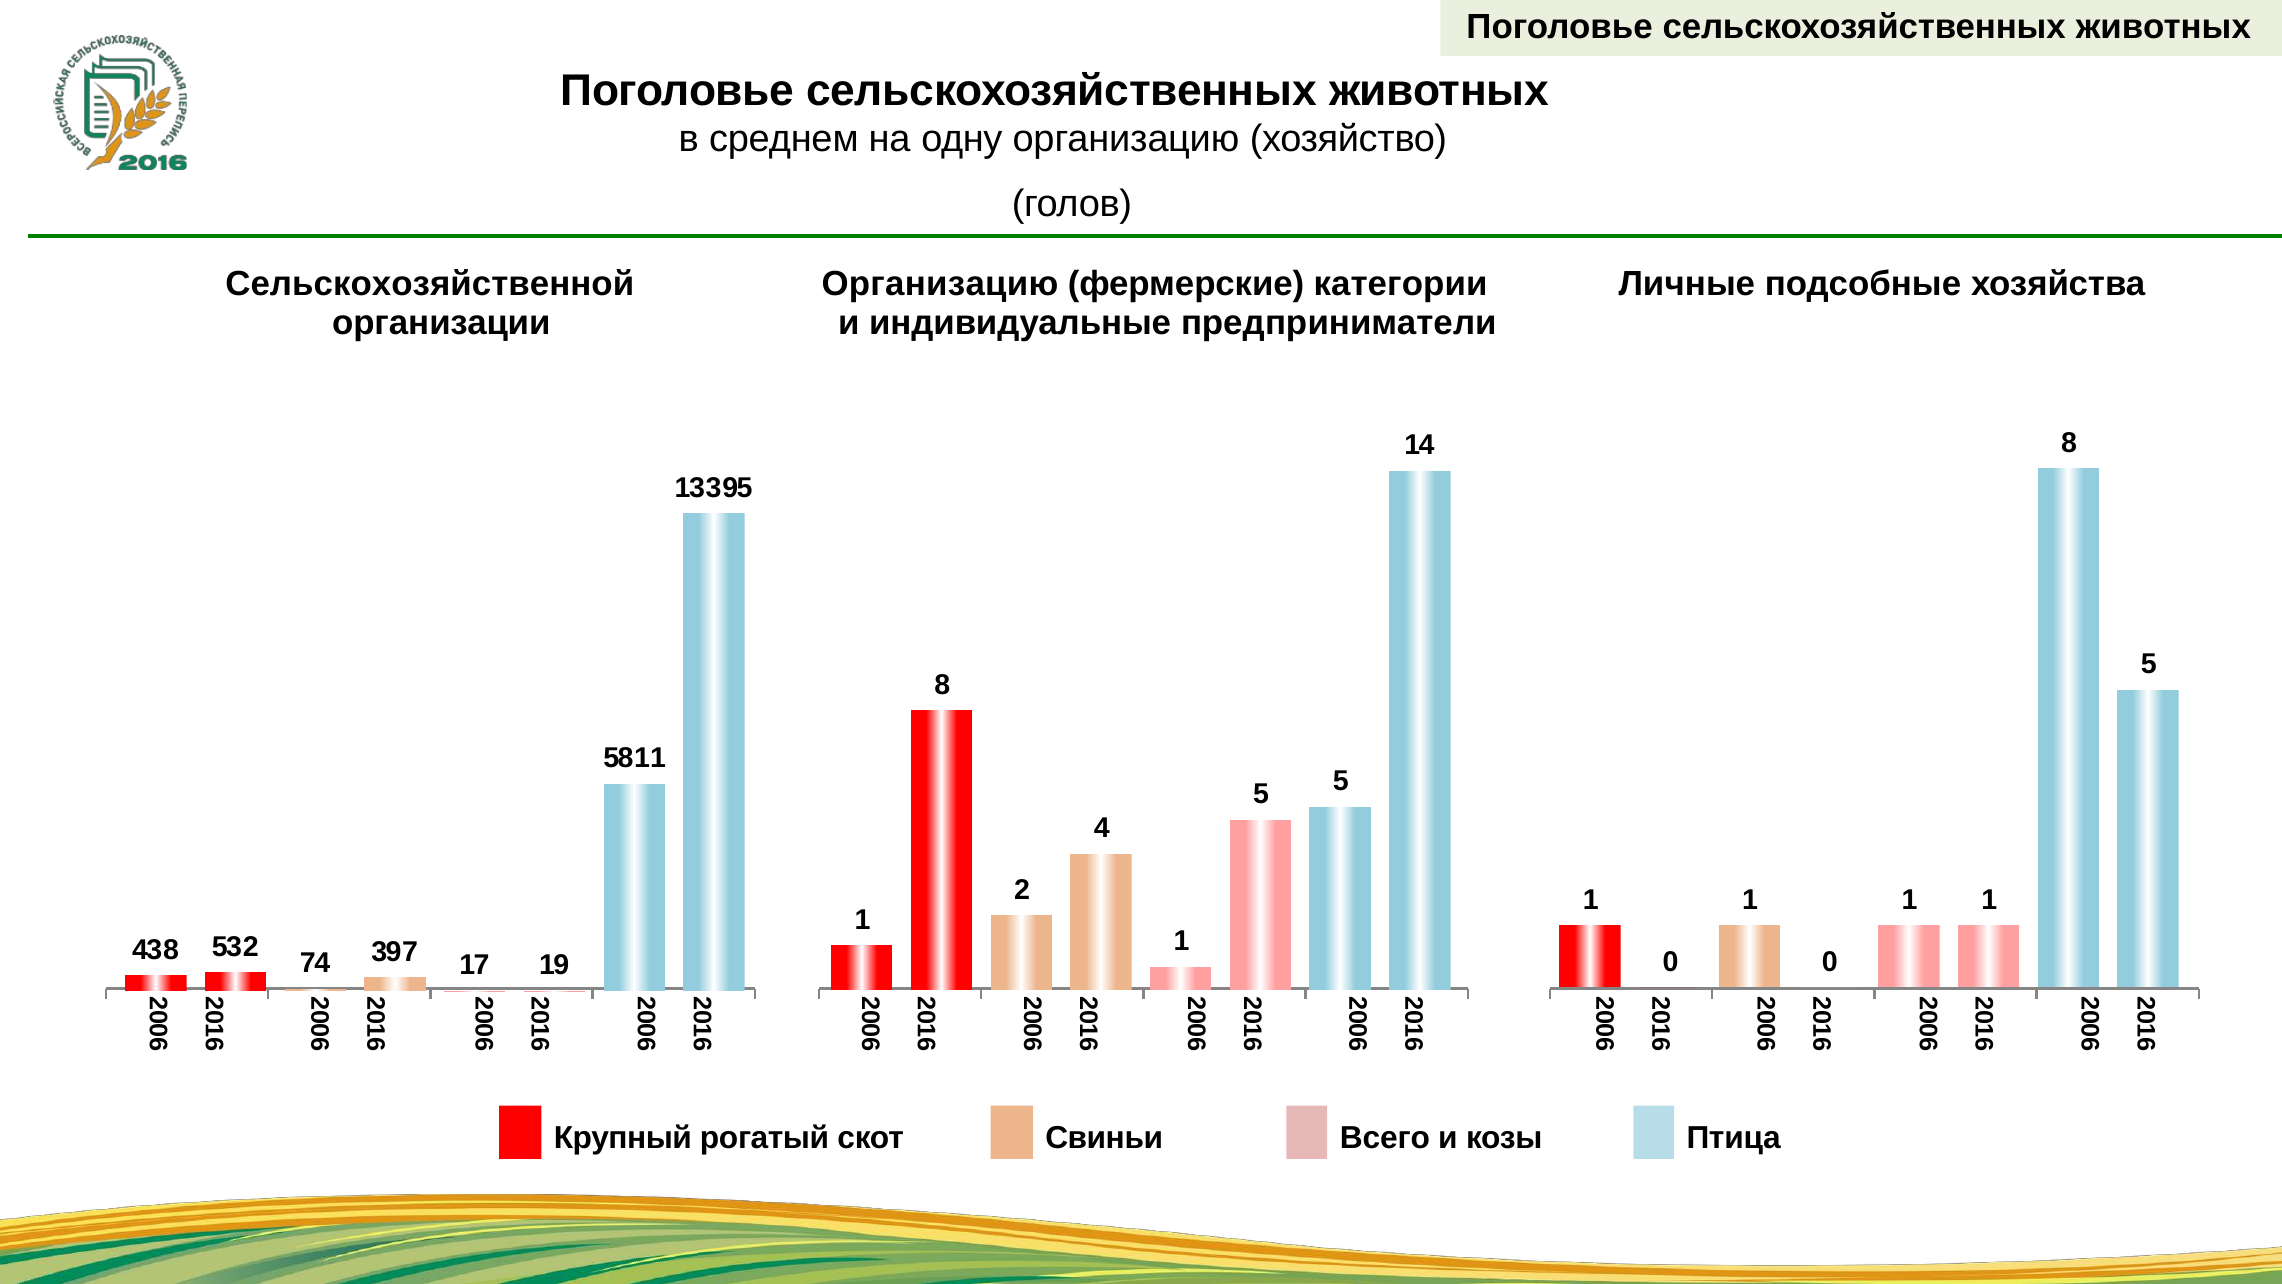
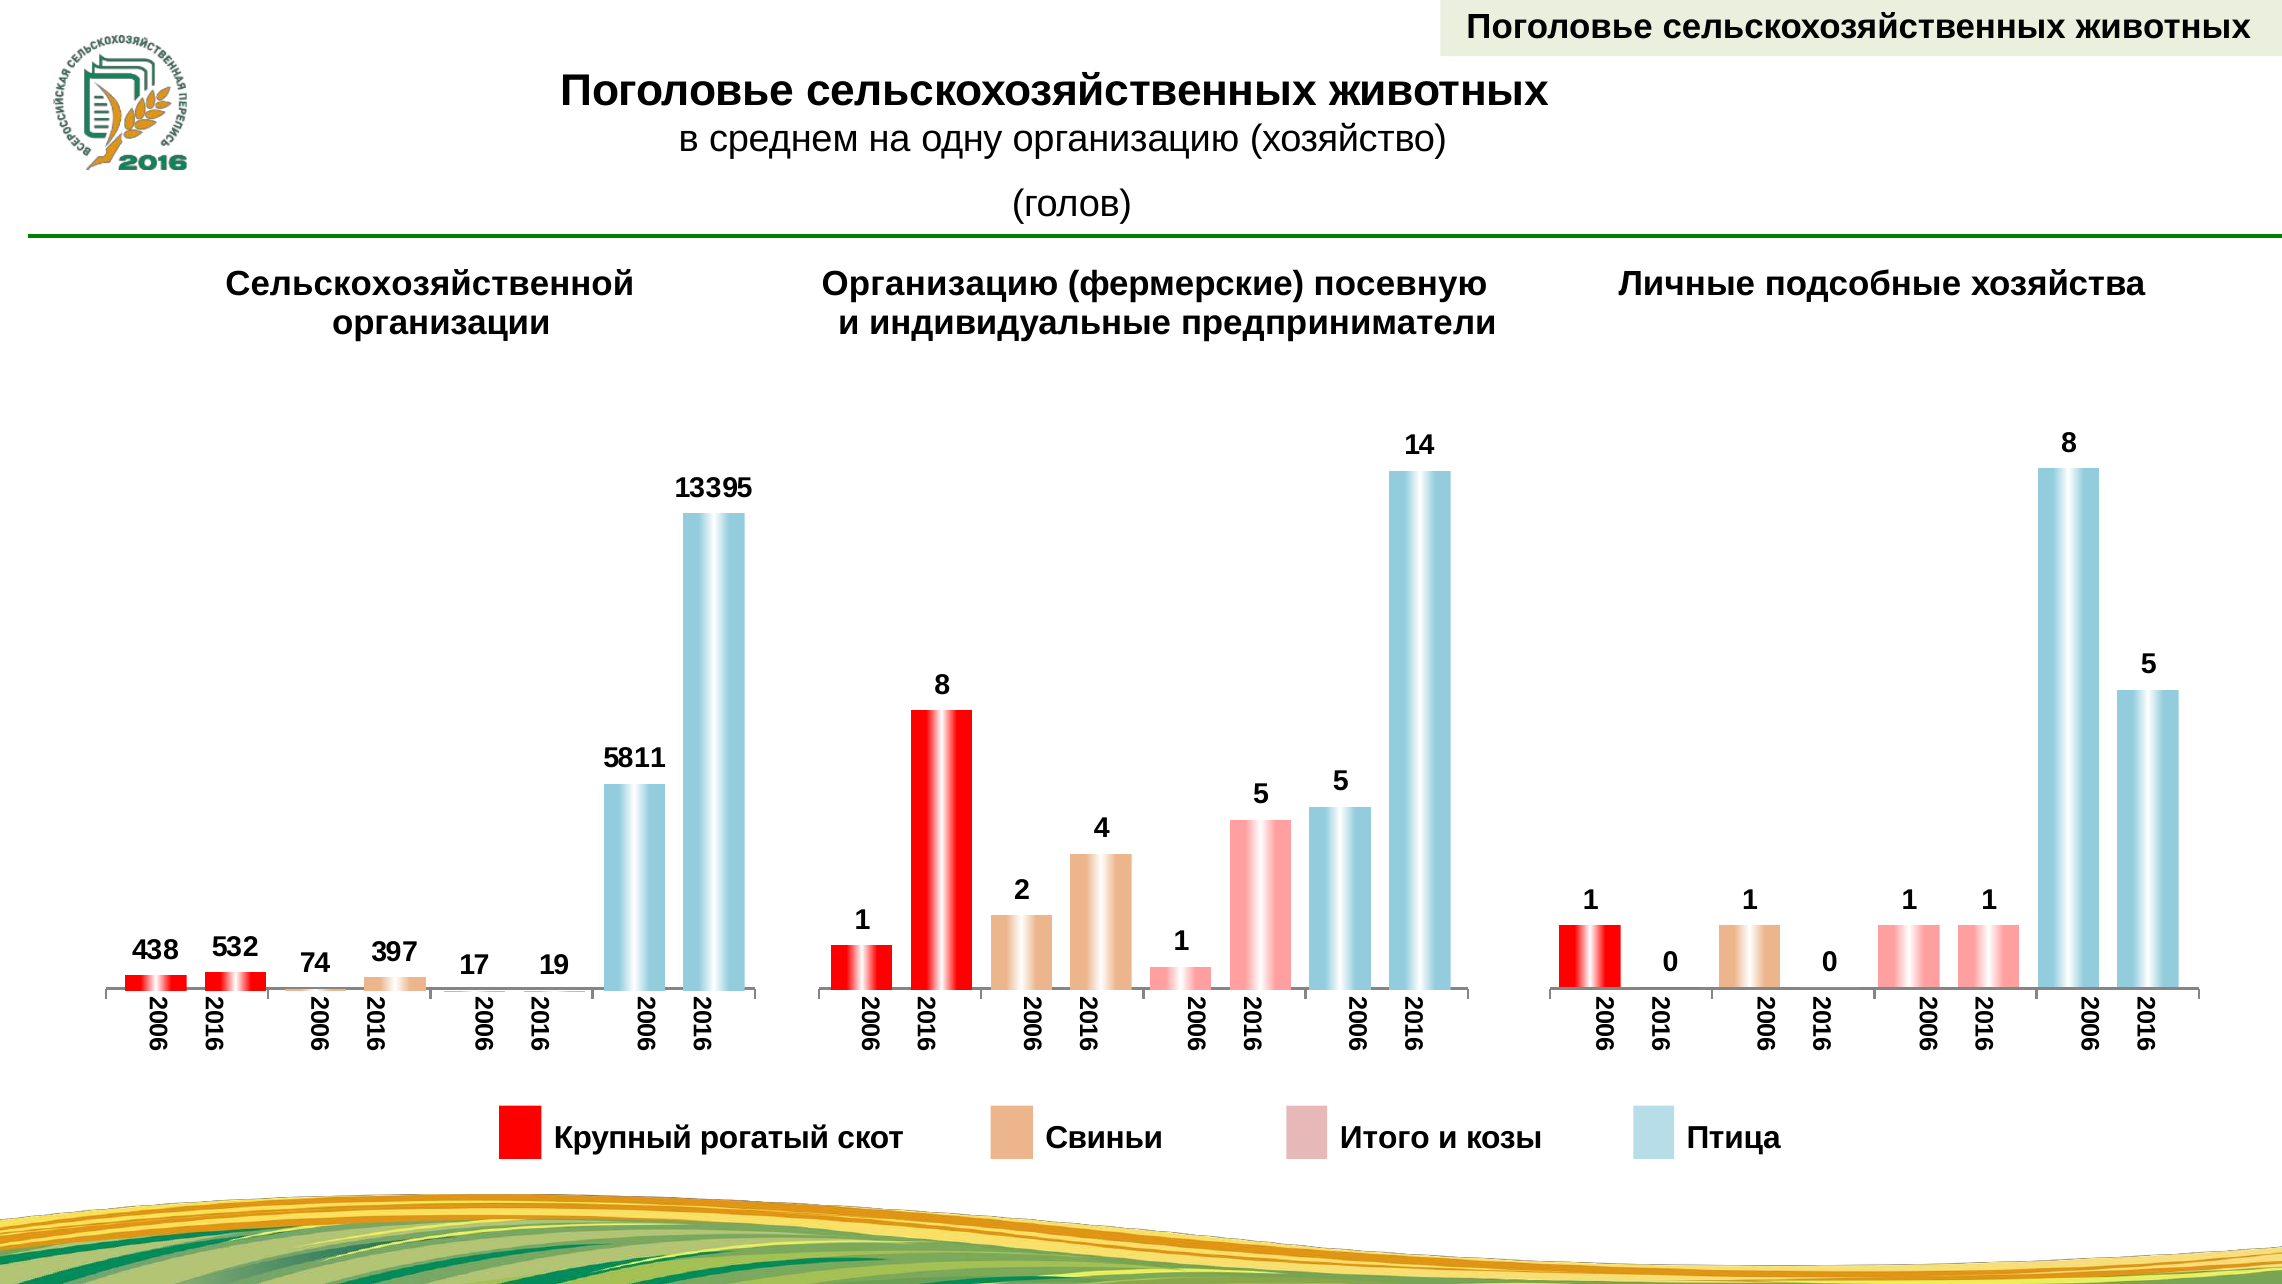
категории: категории -> посевную (1401, 284)
Всего: Всего -> Итого (1385, 1138)
